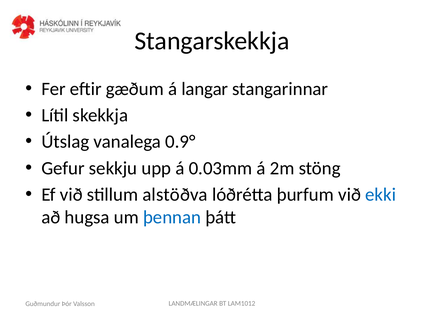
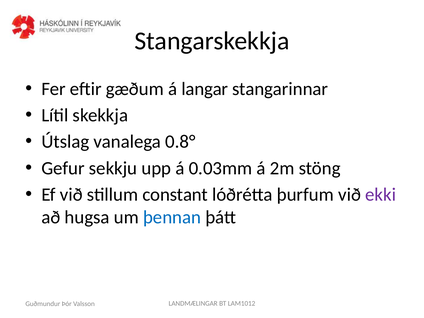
0.9°: 0.9° -> 0.8° (180, 142)
alstöðva: alstöðva -> constant (175, 195)
ekki colour: blue -> purple (381, 195)
